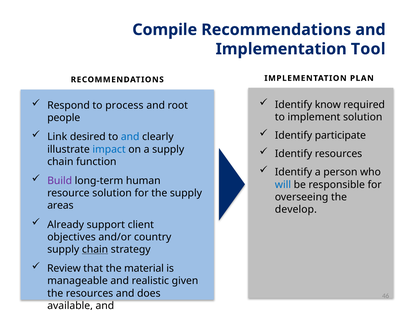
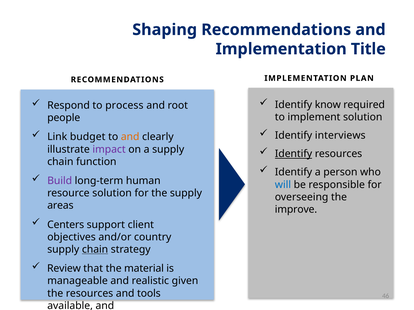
Compile: Compile -> Shaping (165, 30)
Tool: Tool -> Title (368, 49)
participate: participate -> interviews (340, 136)
desired: desired -> budget (88, 137)
and colour: blue -> orange (130, 137)
impact colour: blue -> purple (109, 150)
Identify underline: none -> present (294, 154)
develop: develop -> improve (296, 210)
Already: Already -> Centers (66, 225)
does: does -> tools (149, 294)
